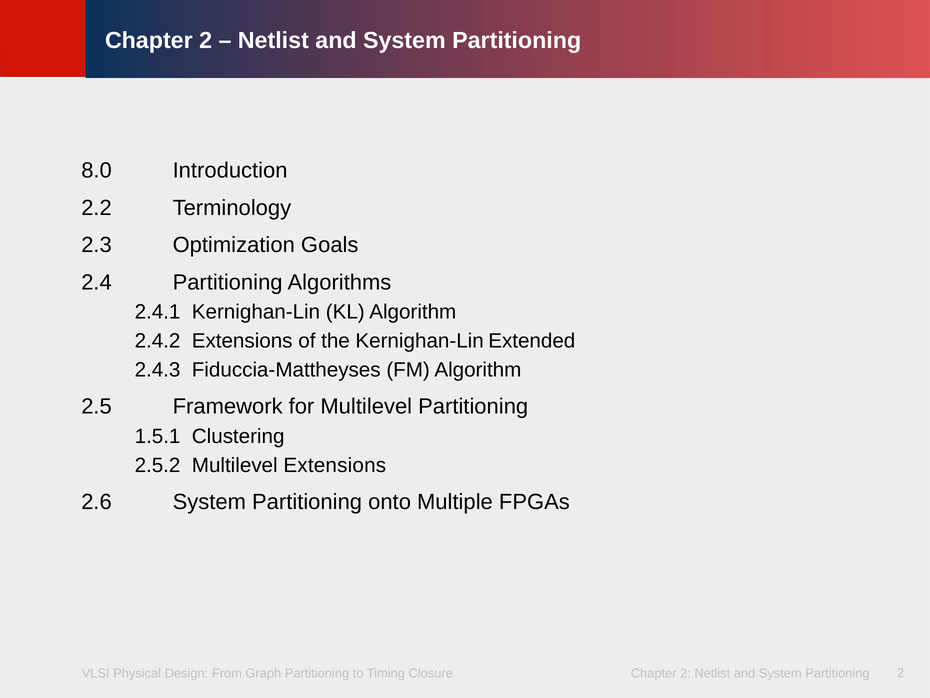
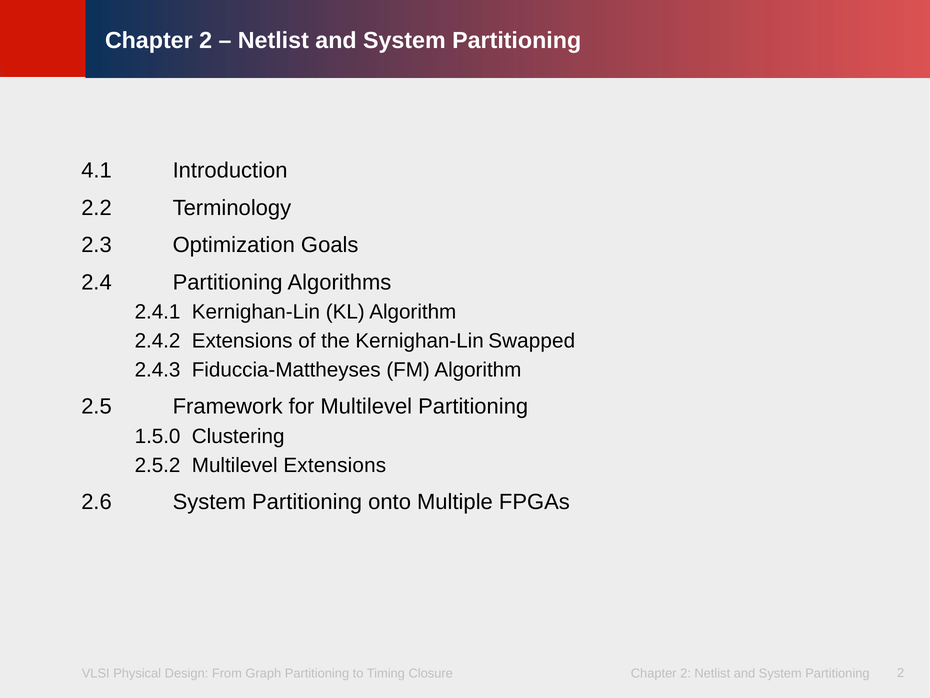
8.0: 8.0 -> 4.1 (97, 170)
Extended: Extended -> Swapped (532, 341)
1.5.1: 1.5.1 -> 1.5.0 (158, 436)
